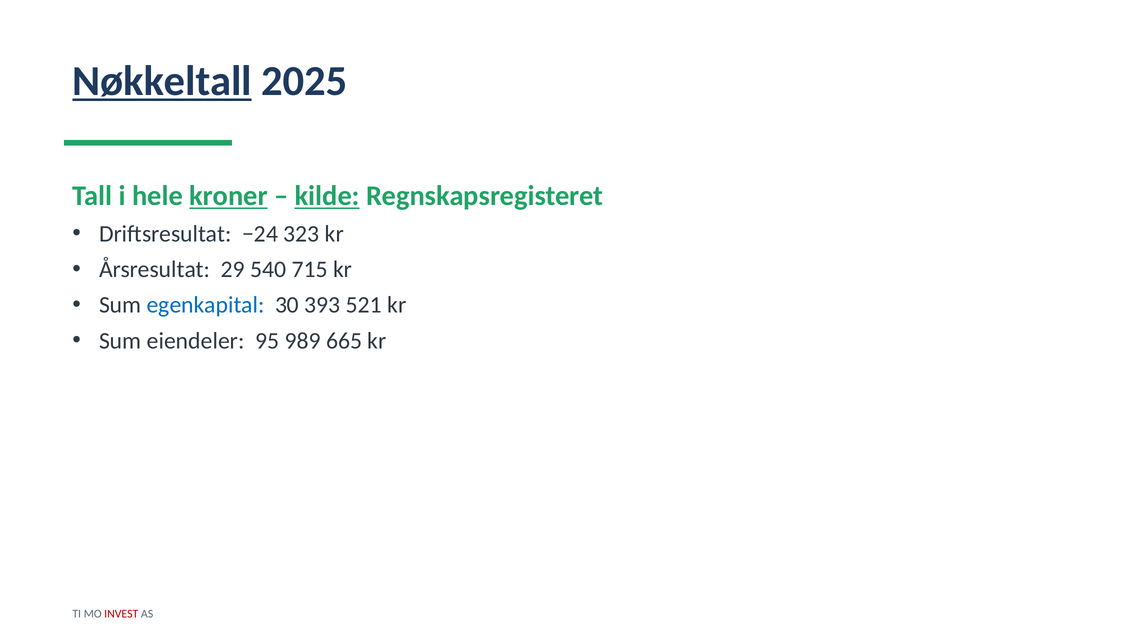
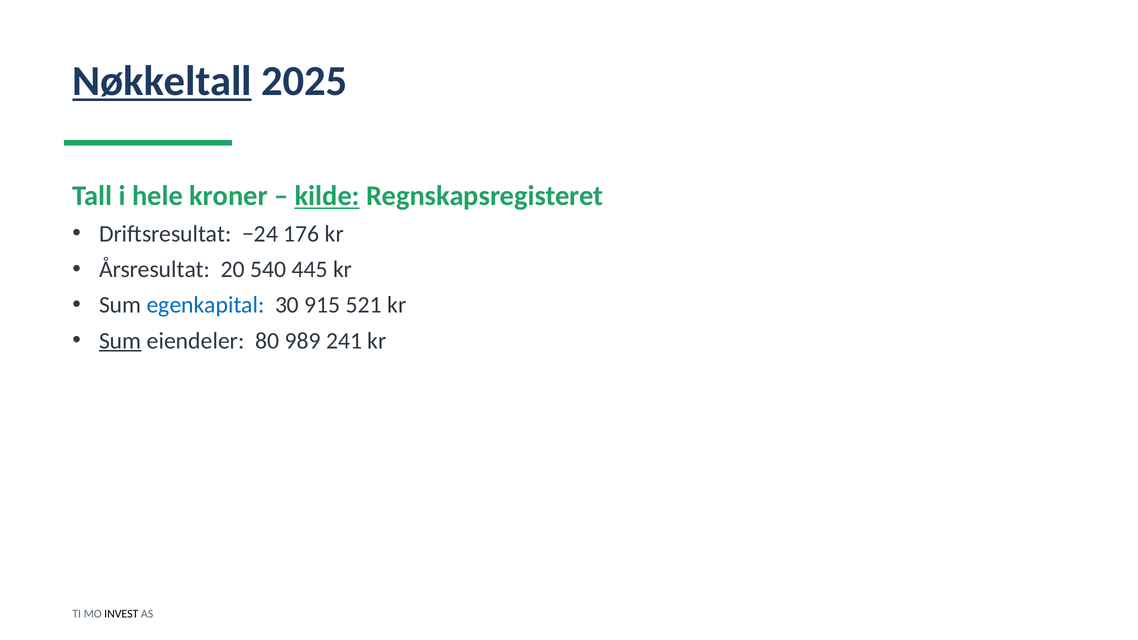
kroner underline: present -> none (229, 196)
323: 323 -> 176 (301, 234)
29: 29 -> 20 (233, 270)
715: 715 -> 445 (310, 270)
393: 393 -> 915 (322, 305)
Sum underline: none -> present (120, 341)
95: 95 -> 80 (267, 341)
665: 665 -> 241 (344, 341)
INVEST colour: red -> black (121, 614)
